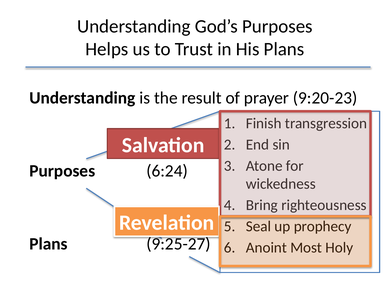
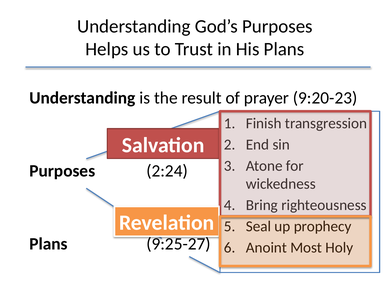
6:24: 6:24 -> 2:24 (167, 171)
